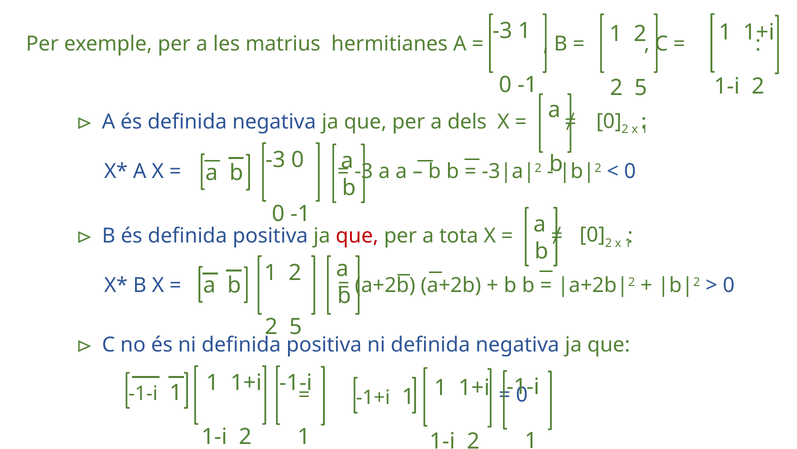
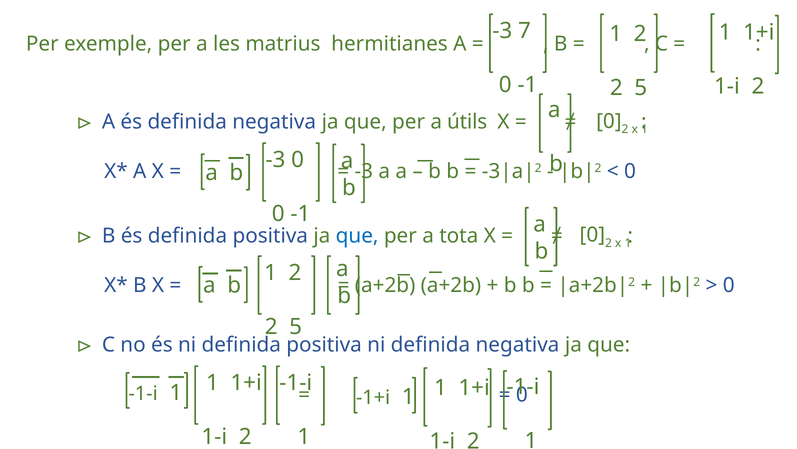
-3 1: 1 -> 7 (524, 31)
dels: dels -> útils (467, 122)
que colour: red -> blue (357, 235)
